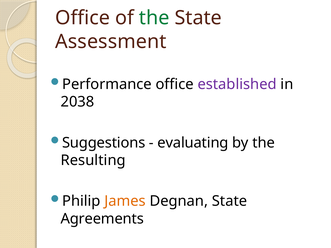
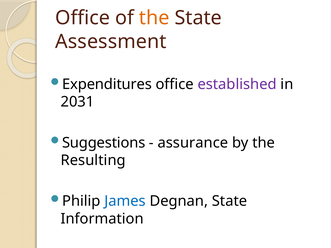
the colour: green -> orange (154, 18)
Performance: Performance -> Expenditures (107, 84)
2038: 2038 -> 2031 (77, 102)
evaluating: evaluating -> assurance (193, 143)
James colour: orange -> blue (125, 201)
Agreements: Agreements -> Information (102, 219)
